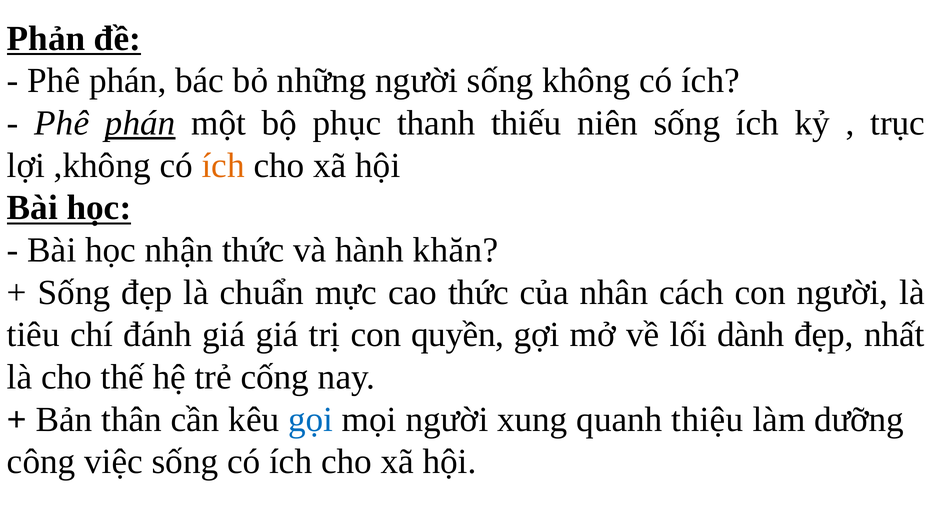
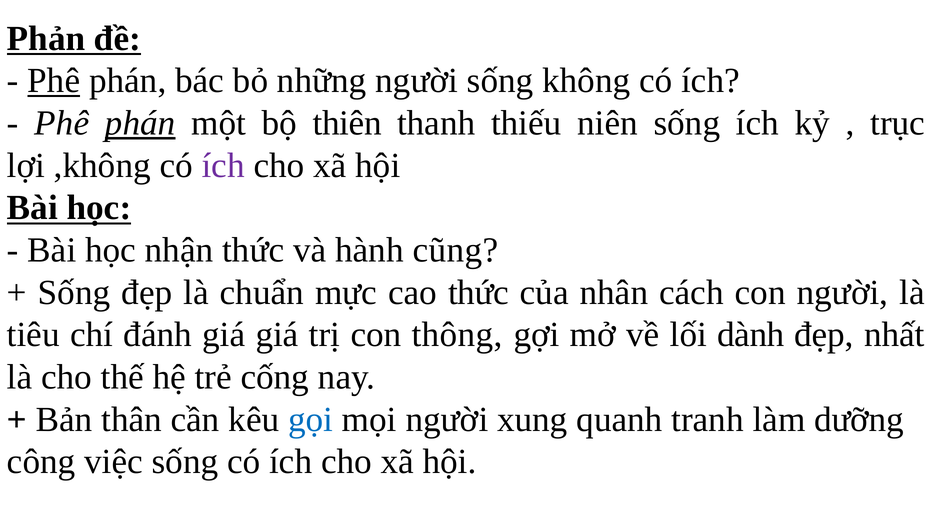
Phê underline: none -> present (54, 81)
phục: phục -> thiên (347, 123)
ích colour: orange -> purple (223, 165)
khăn: khăn -> cũng (455, 250)
quyền: quyền -> thông (457, 335)
thiệu: thiệu -> tranh (708, 419)
